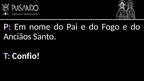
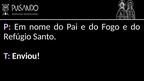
Anciãos: Anciãos -> Refúgio (17, 37)
Confio: Confio -> Enviou (26, 56)
